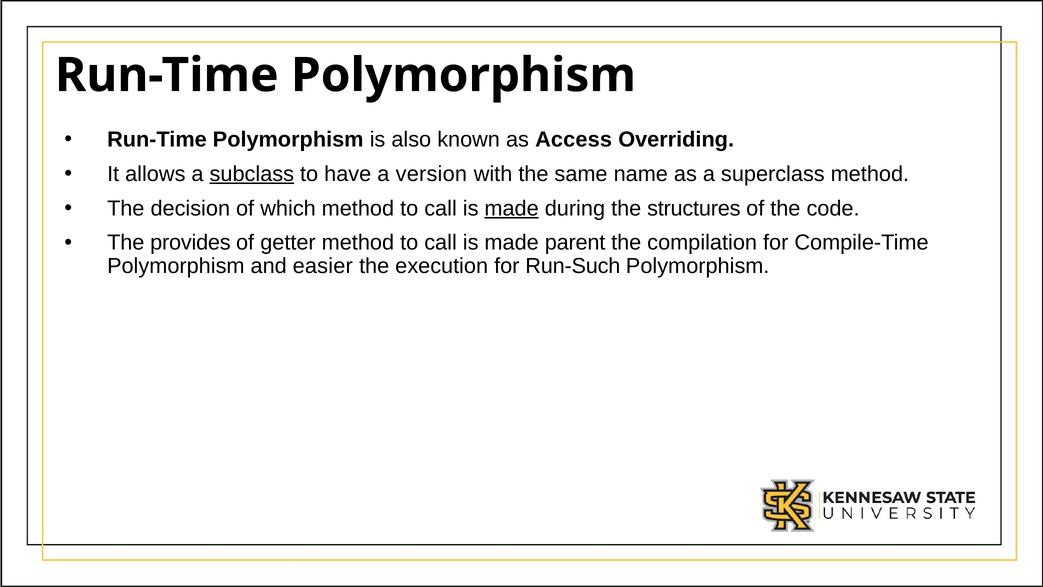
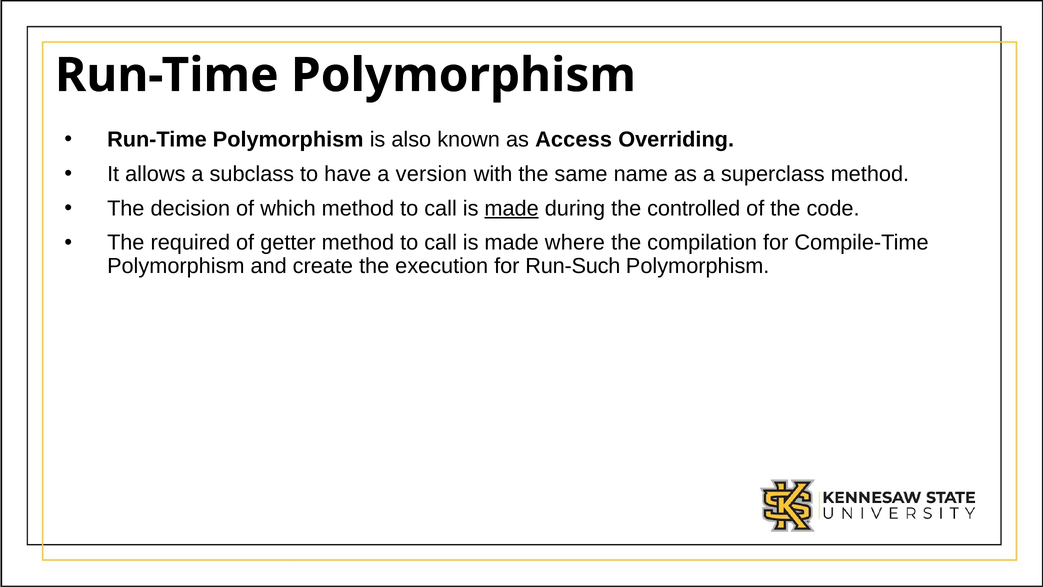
subclass underline: present -> none (252, 174)
structures: structures -> controlled (694, 208)
provides: provides -> required (190, 243)
parent: parent -> where (575, 243)
easier: easier -> create (323, 266)
